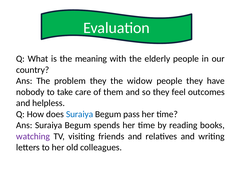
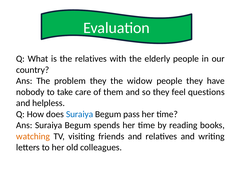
the meaning: meaning -> relatives (91, 59)
outcomes: outcomes -> questions (206, 92)
watching colour: purple -> orange (33, 136)
